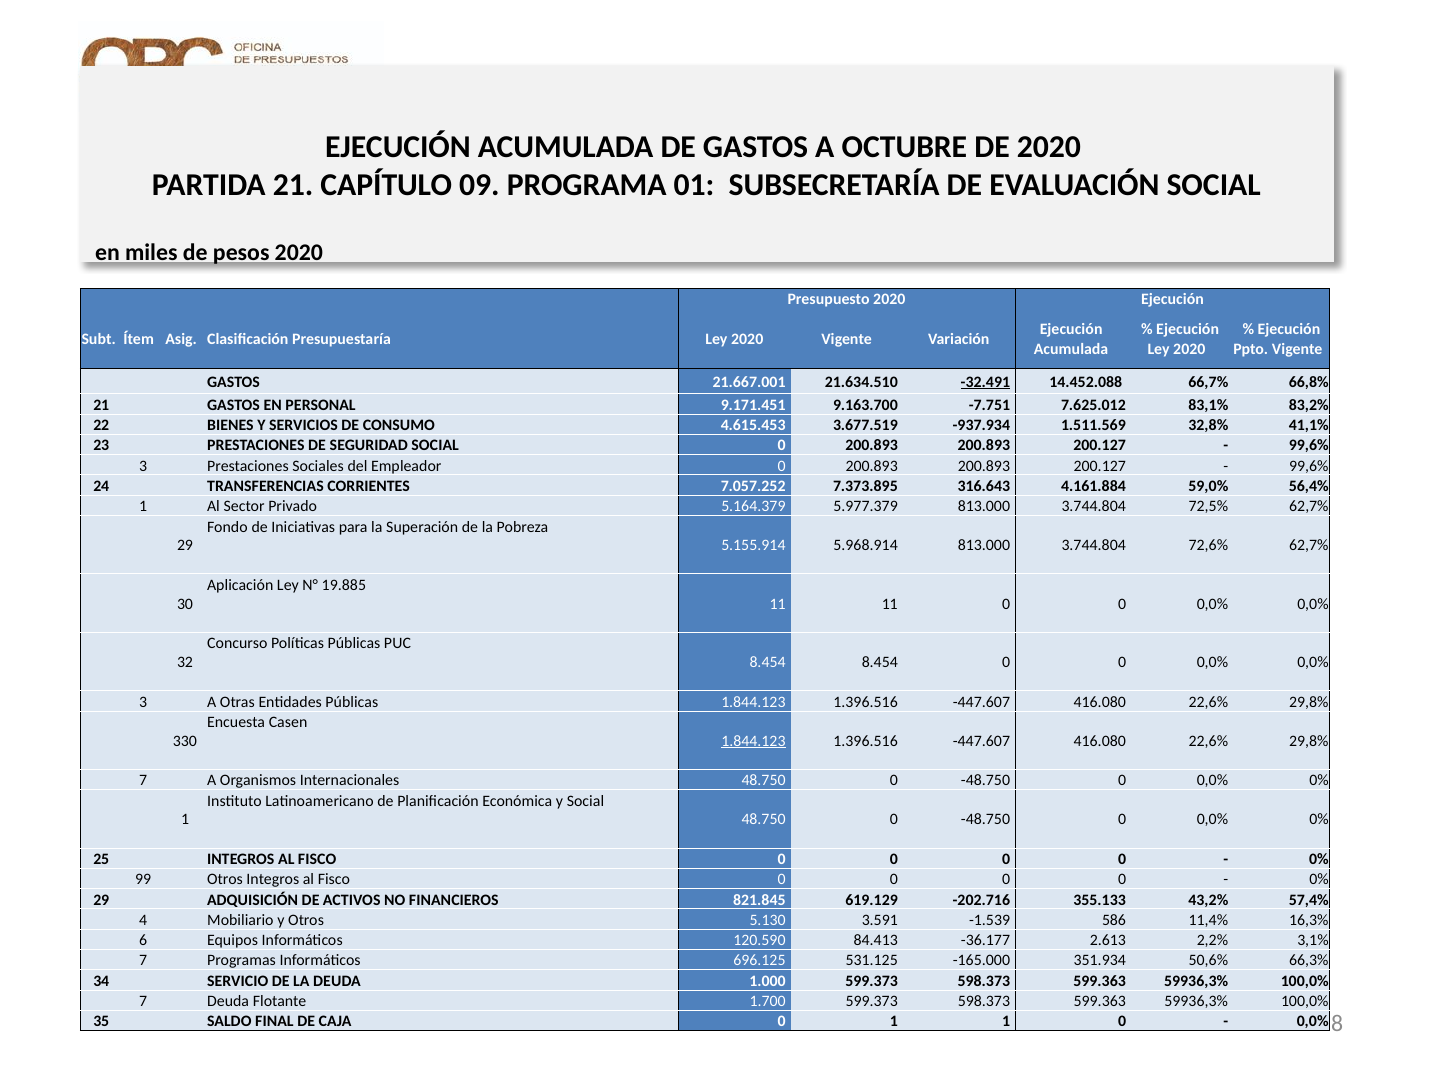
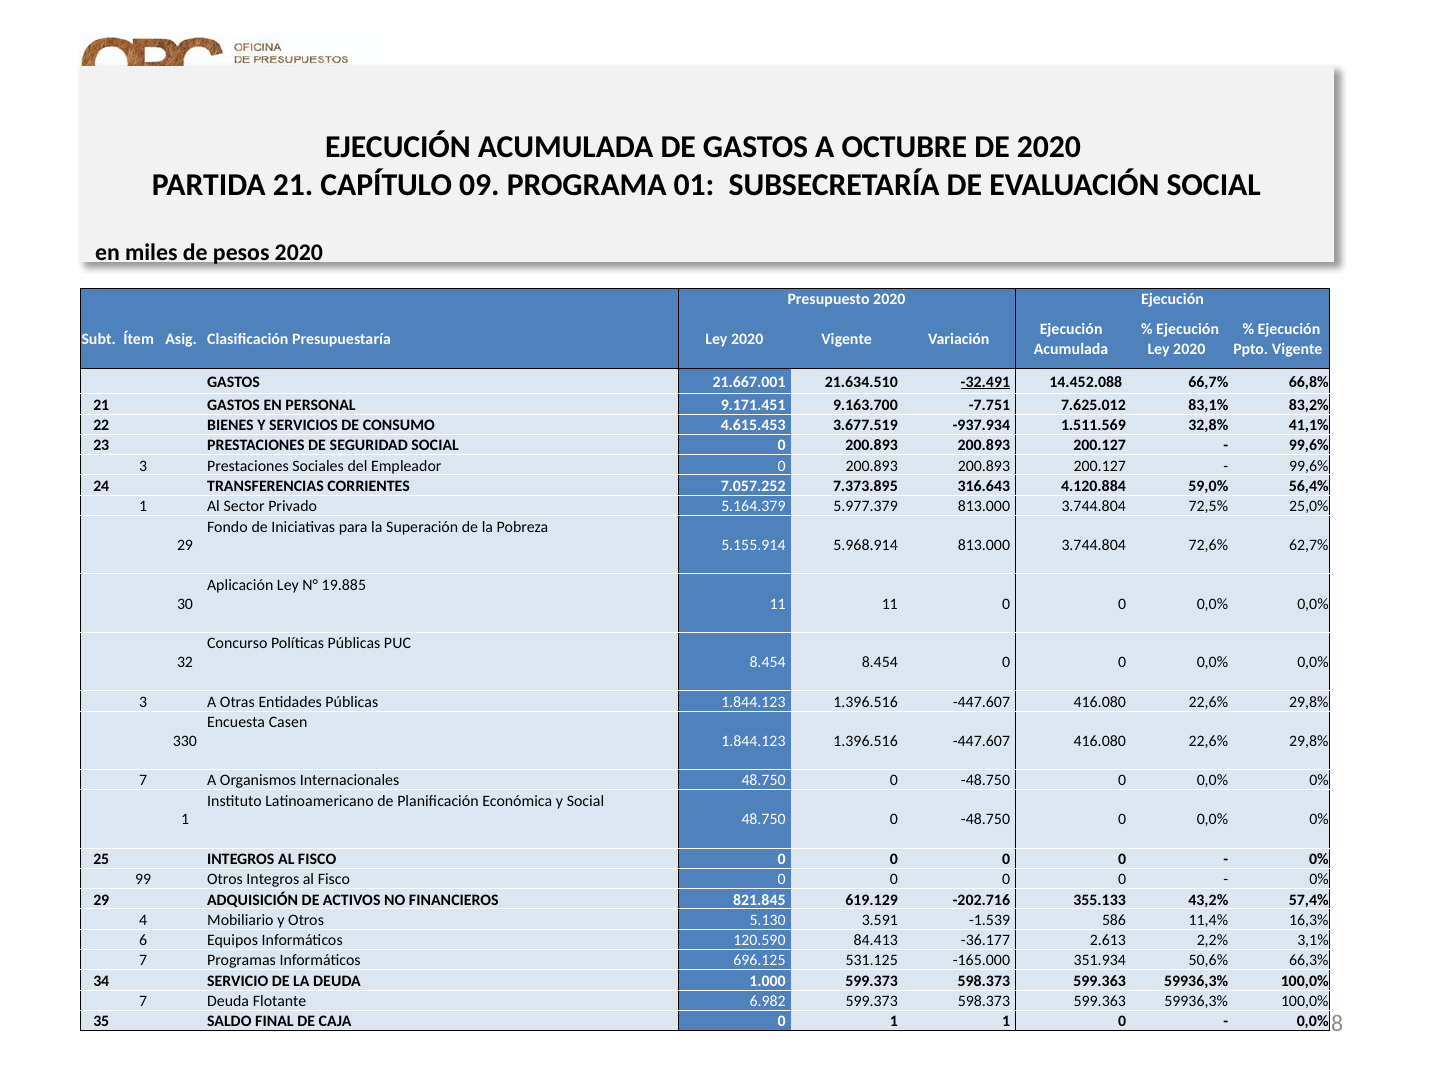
4.161.884: 4.161.884 -> 4.120.884 (1093, 486)
72,5% 62,7%: 62,7% -> 25,0% (1309, 506)
1.844.123 underline: present -> none (753, 741)
1.700: 1.700 -> 6.982 (768, 1001)
